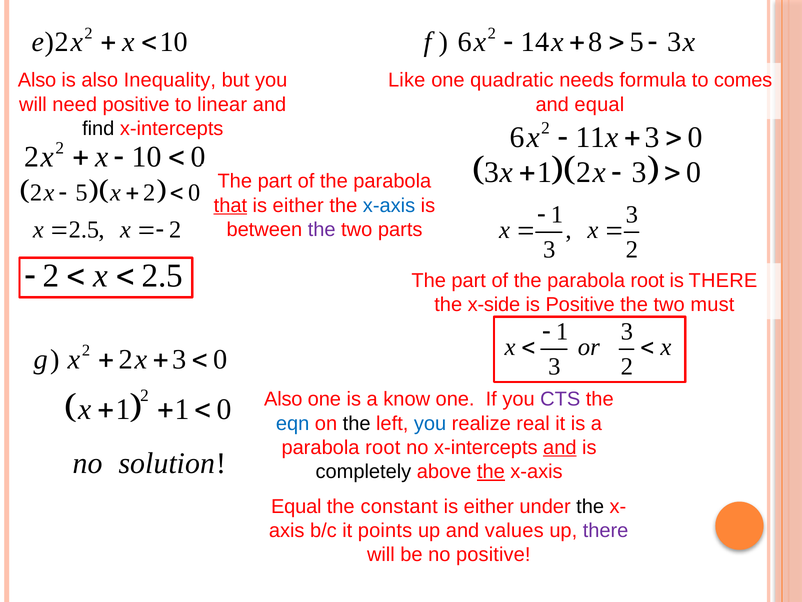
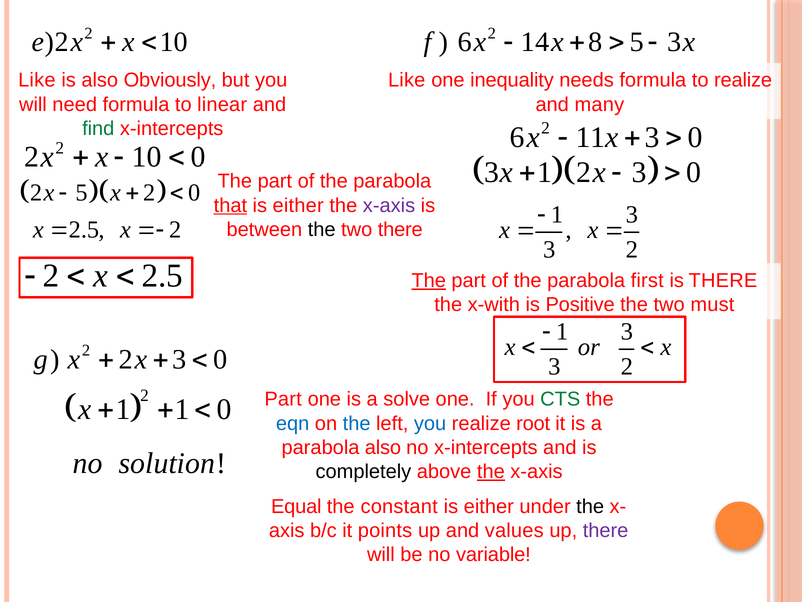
Also: Also -> Like (37, 80)
Inequality: Inequality -> Obviously (170, 80)
quadratic: quadratic -> inequality (512, 80)
to comes: comes -> realize (743, 80)
need positive: positive -> formula (136, 104)
and equal: equal -> many (599, 104)
find colour: black -> green (98, 128)
x-axis colour: blue -> purple (389, 205)
the colour: purple -> black (322, 229)
two parts: parts -> there (400, 229)
The underline: none -> present (429, 280)
the parabola root: root -> first (647, 280)
x-side: x-side -> x-with (494, 304)
Also: Also -> Part (283, 399)
know: know -> solve (407, 399)
CTS colour: purple -> green (560, 399)
the colour: black -> blue (357, 423)
real: real -> root (533, 423)
root: root -> also (383, 447)
and underline: present -> none (560, 447)
no positive: positive -> variable (493, 554)
